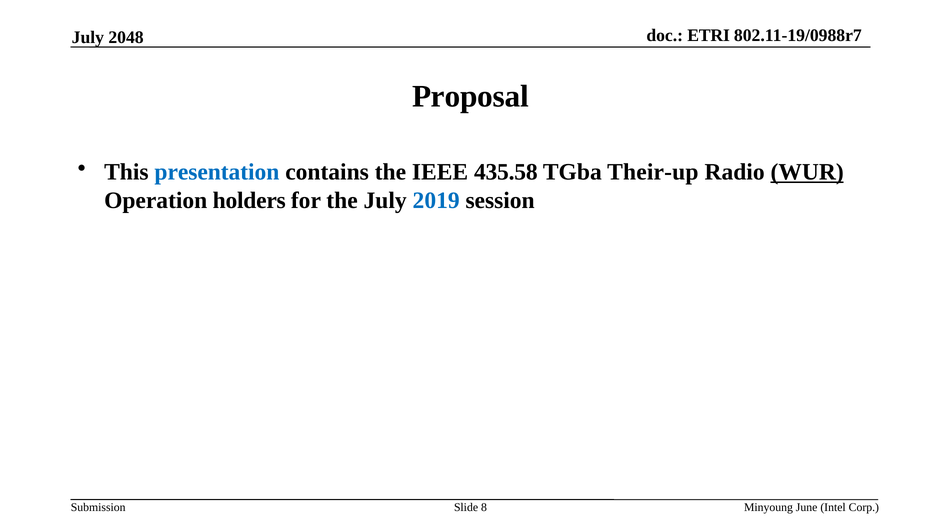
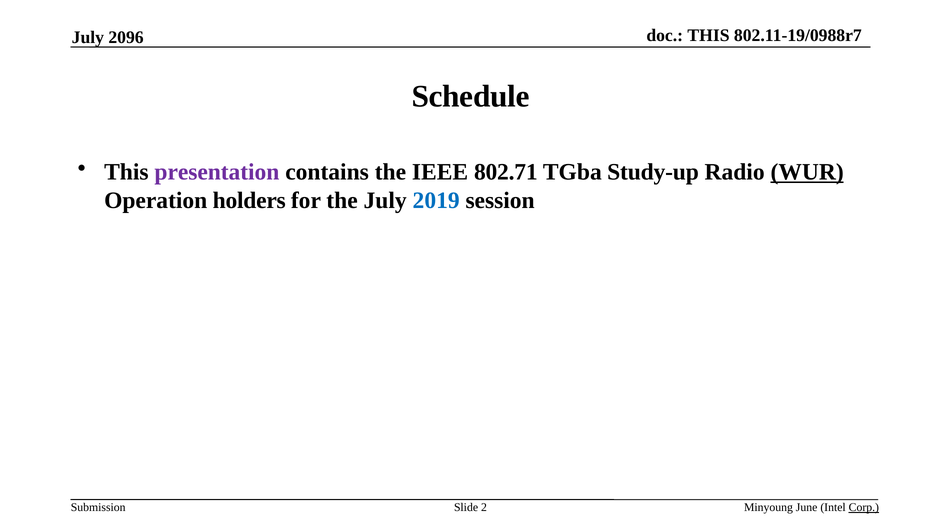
ETRI: ETRI -> THIS (708, 35)
2048: 2048 -> 2096 (126, 38)
Proposal: Proposal -> Schedule (471, 96)
presentation colour: blue -> purple (217, 172)
435.58: 435.58 -> 802.71 (506, 172)
Their-up: Their-up -> Study-up (653, 172)
8: 8 -> 2 (484, 508)
Corp underline: none -> present (864, 508)
